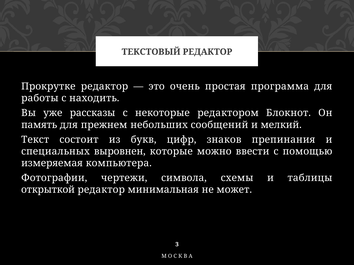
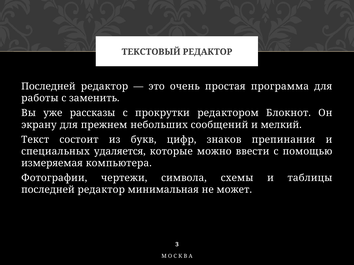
Прокрутке: Прокрутке -> Последней (48, 87)
находить: находить -> заменить (94, 98)
некоторые: некоторые -> прокрутки (162, 113)
память: память -> экрану (39, 125)
выровнен: выровнен -> удаляется (120, 152)
открыткой: открыткой -> последней (48, 190)
